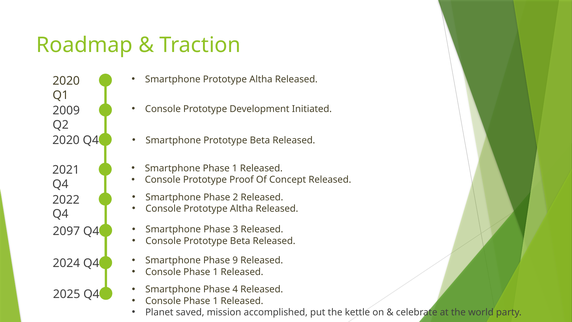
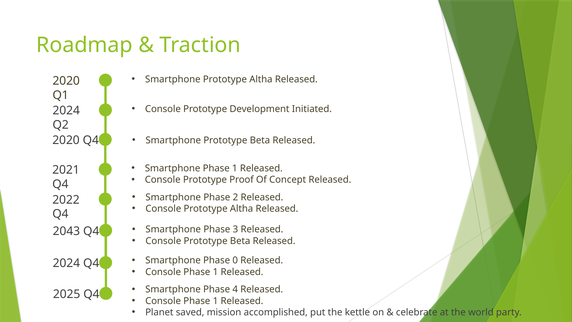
2009: 2009 -> 2024 (66, 111)
2097: 2097 -> 2043 (66, 231)
9: 9 -> 0 (235, 260)
